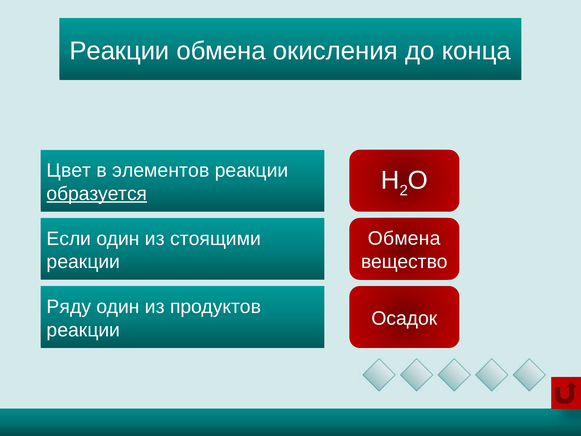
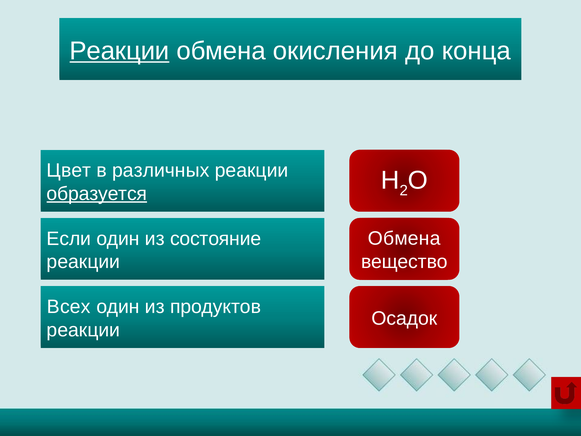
Реакции underline: none -> present (119, 51)
элементов: элементов -> различных (161, 170)
стоящими: стоящими -> состояние (216, 238)
Ряду: Ряду -> Всех (69, 307)
